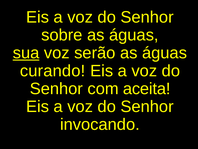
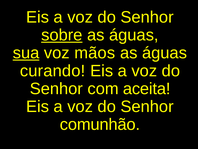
sobre underline: none -> present (62, 35)
serão: serão -> mãos (95, 53)
invocando: invocando -> comunhão (100, 124)
